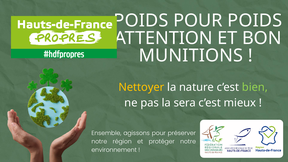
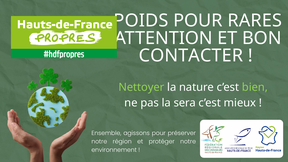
POUR POIDS: POIDS -> RARES (255, 21)
MUNITIONS: MUNITIONS -> CONTACTER (191, 56)
Nettoyer colour: yellow -> light green (141, 87)
